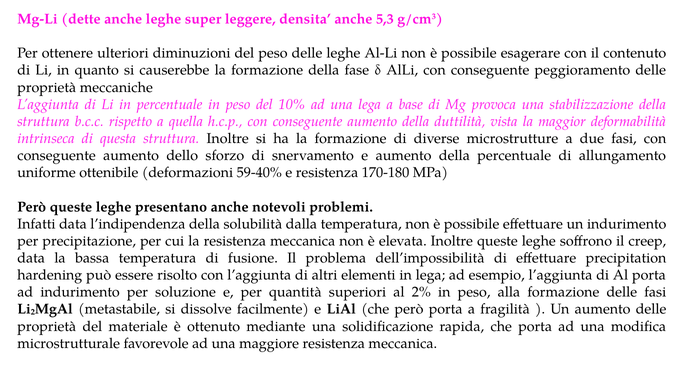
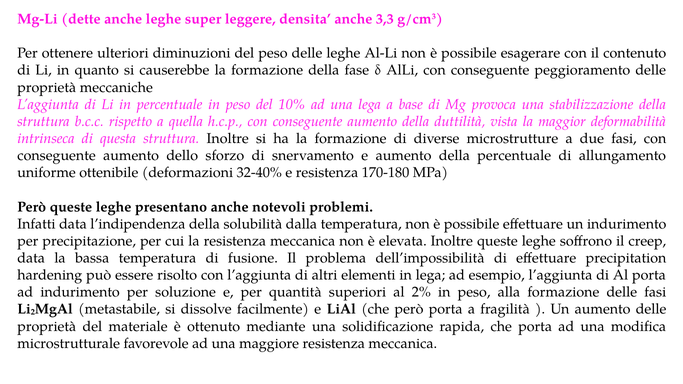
5,3: 5,3 -> 3,3 (385, 19)
59-40%: 59-40% -> 32-40% (259, 173)
